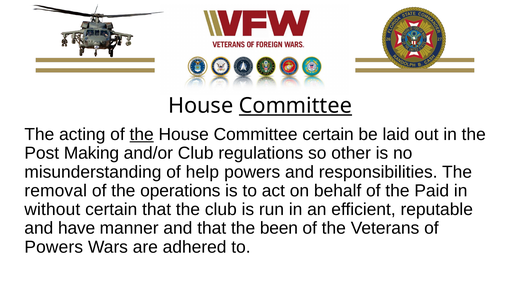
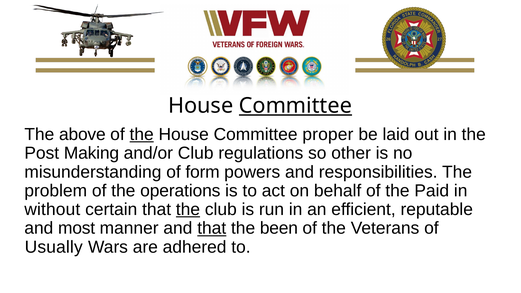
acting: acting -> above (82, 134)
Committee certain: certain -> proper (328, 134)
help: help -> form (203, 172)
removal: removal -> problem (56, 191)
the underline: none -> present (188, 210)
have: have -> most (77, 228)
that underline: none -> present (212, 228)
Powers: Powers -> Usually (54, 247)
